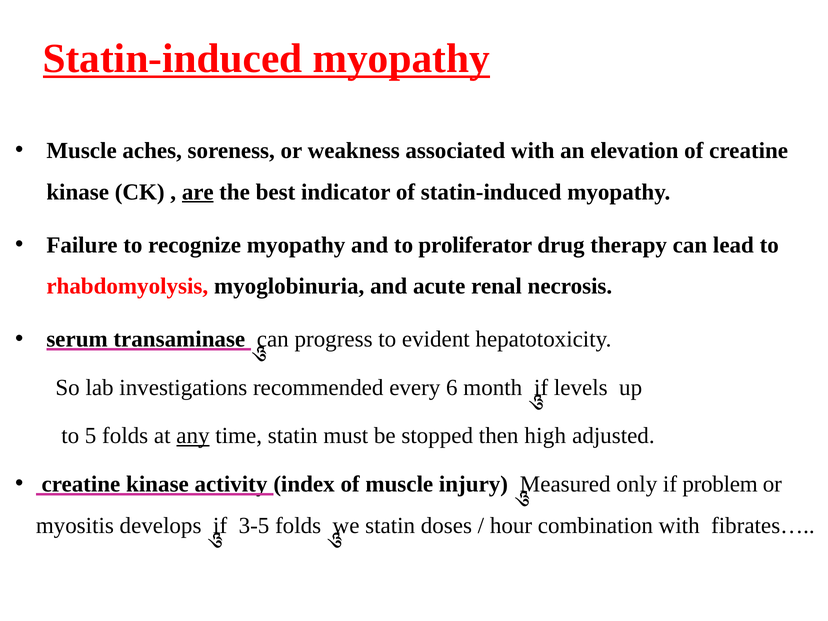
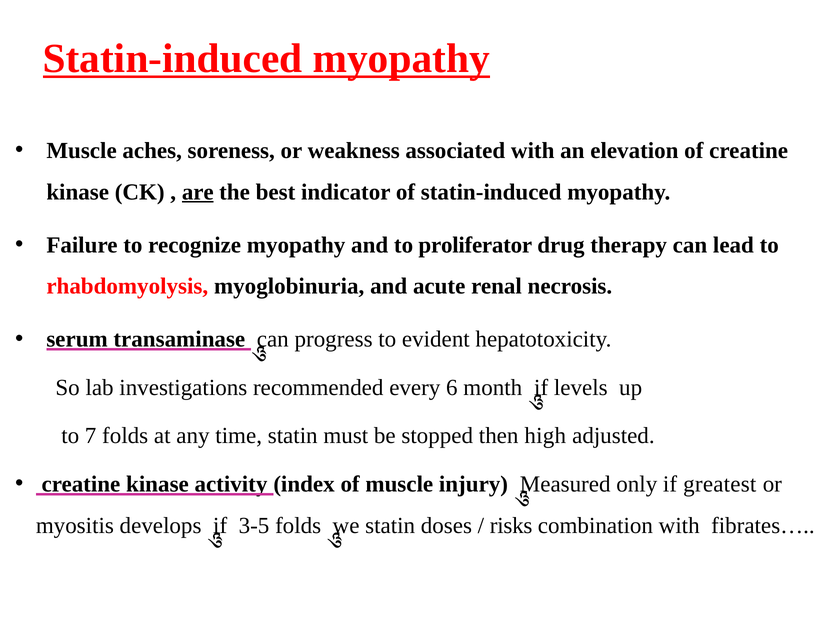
5: 5 -> 7 (91, 436)
any underline: present -> none (193, 436)
problem: problem -> greatest (720, 484)
hour: hour -> risks (511, 526)
